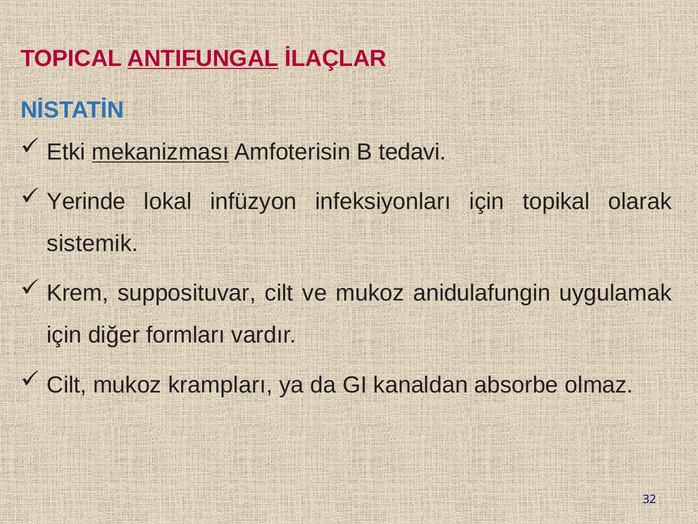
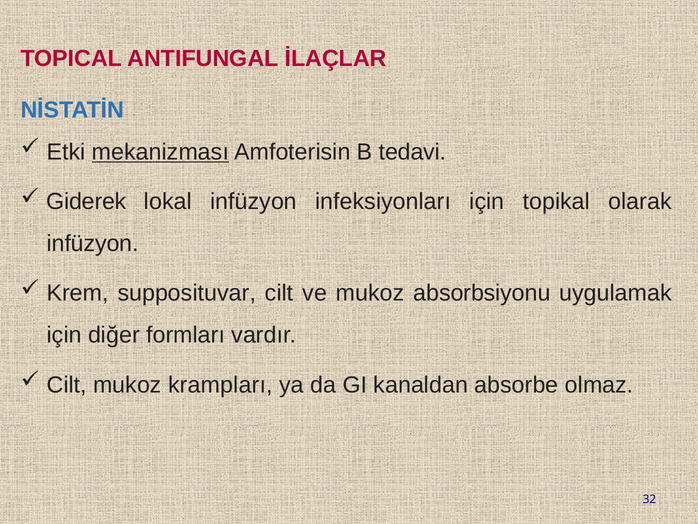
ANTIFUNGAL underline: present -> none (203, 58)
Yerinde: Yerinde -> Giderek (86, 201)
sistemik: sistemik -> infüzyon (93, 243)
anidulafungin: anidulafungin -> absorbsiyonu (482, 293)
